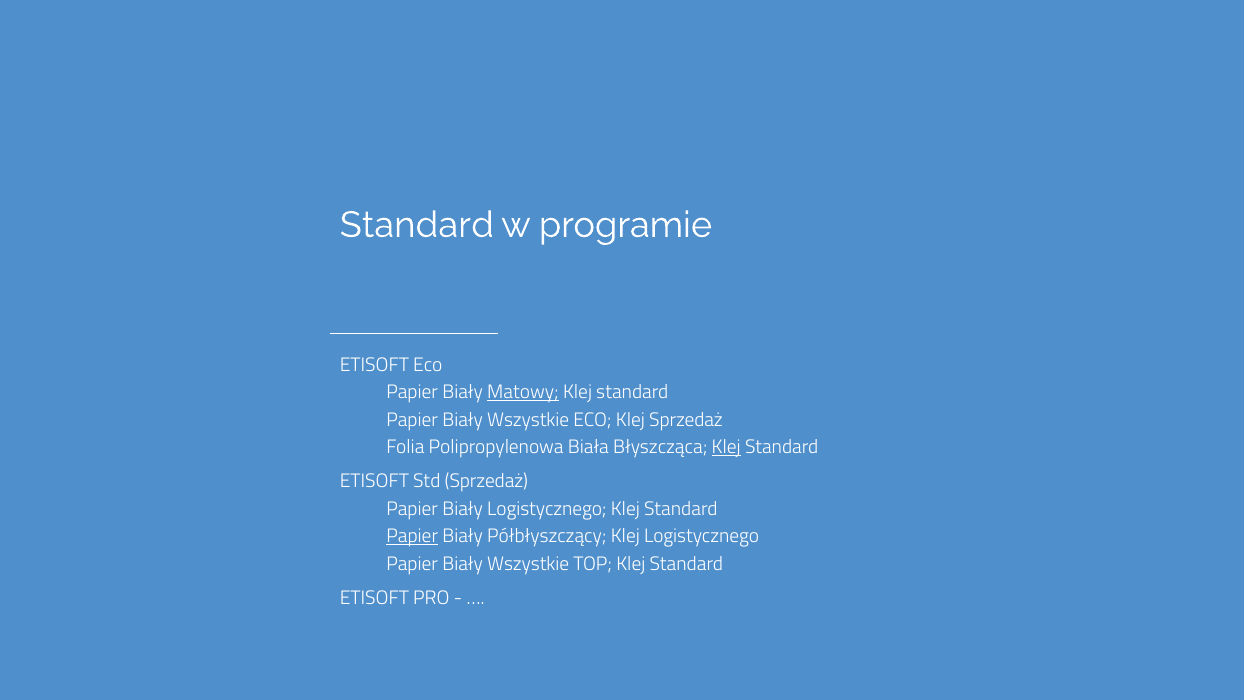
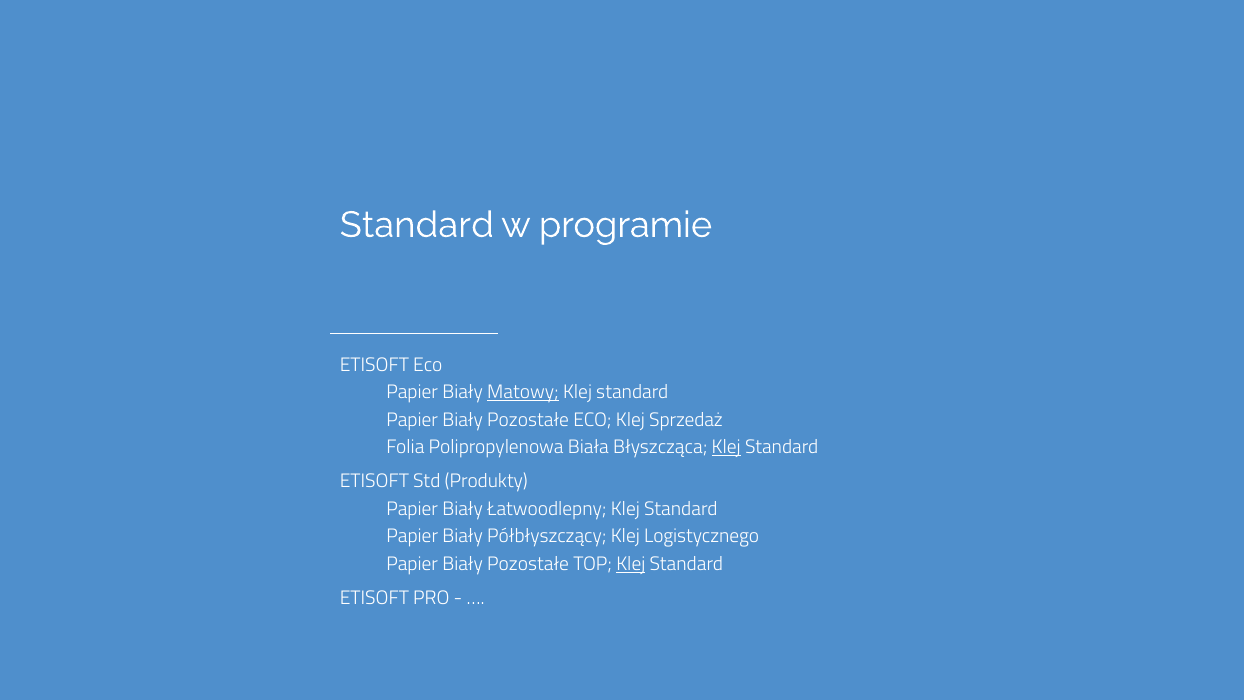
Wszystkie: Wszystkie -> Pozostałe (528, 420)
Std Sprzedaż: Sprzedaż -> Produkty (486, 481)
Biały Logistycznego: Logistycznego -> Łatwoodlepny (547, 509)
Papier underline: present -> none (412, 536)
Wszystkie: Wszystkie -> Pozostałe (528, 564)
Klej underline: none -> present (631, 564)
